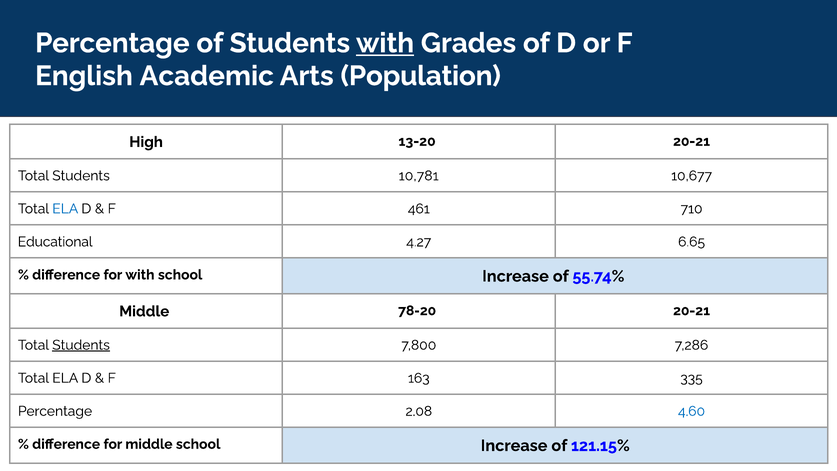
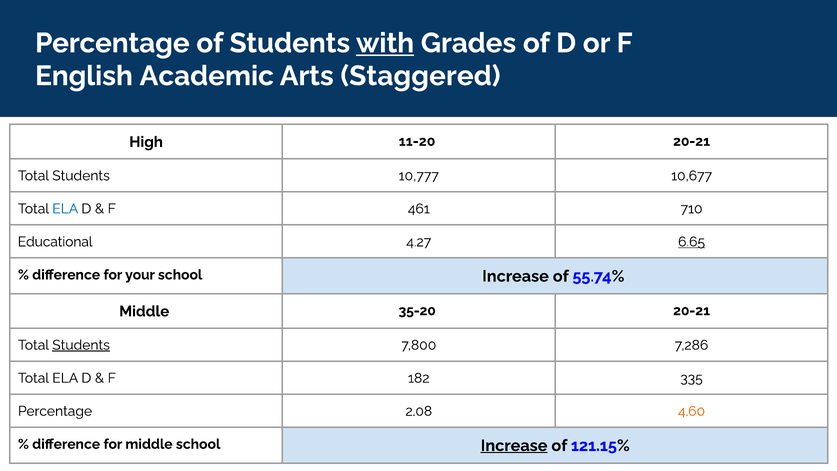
Population: Population -> Staggered (420, 76)
13-20: 13-20 -> 11-20 (417, 141)
10,781: 10,781 -> 10,777 (419, 176)
6.65 underline: none -> present (692, 242)
for with: with -> your (140, 275)
78-20: 78-20 -> 35-20 (417, 311)
163: 163 -> 182 (419, 378)
4.60 colour: blue -> orange (692, 411)
Increase underline: none -> present (514, 445)
